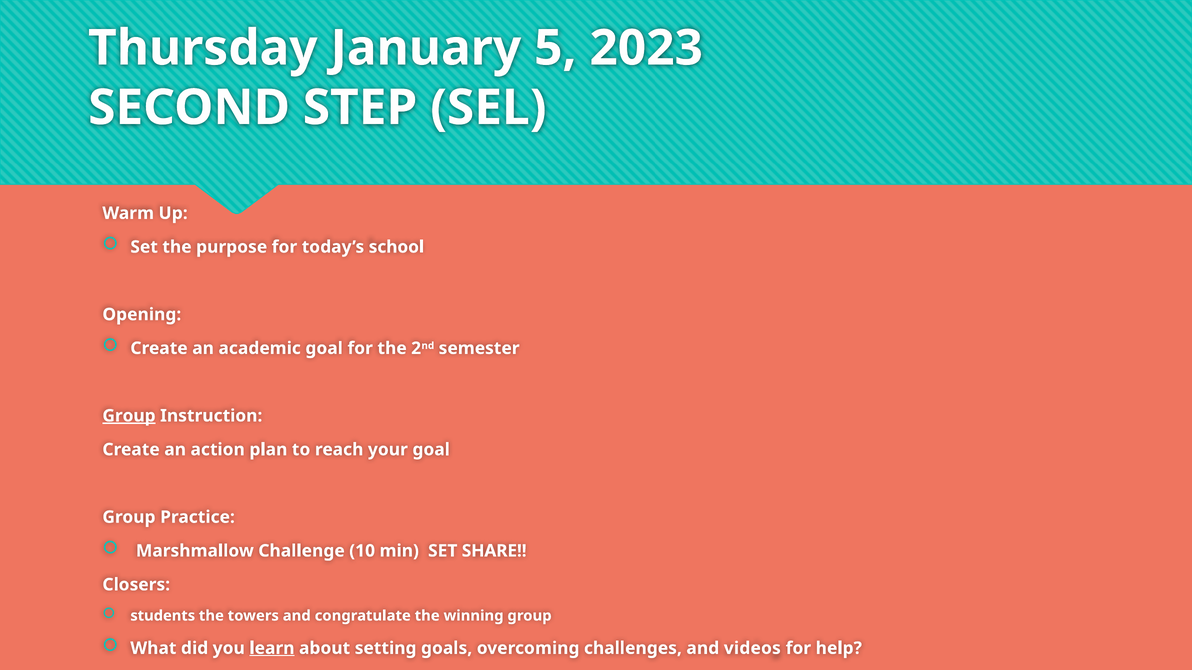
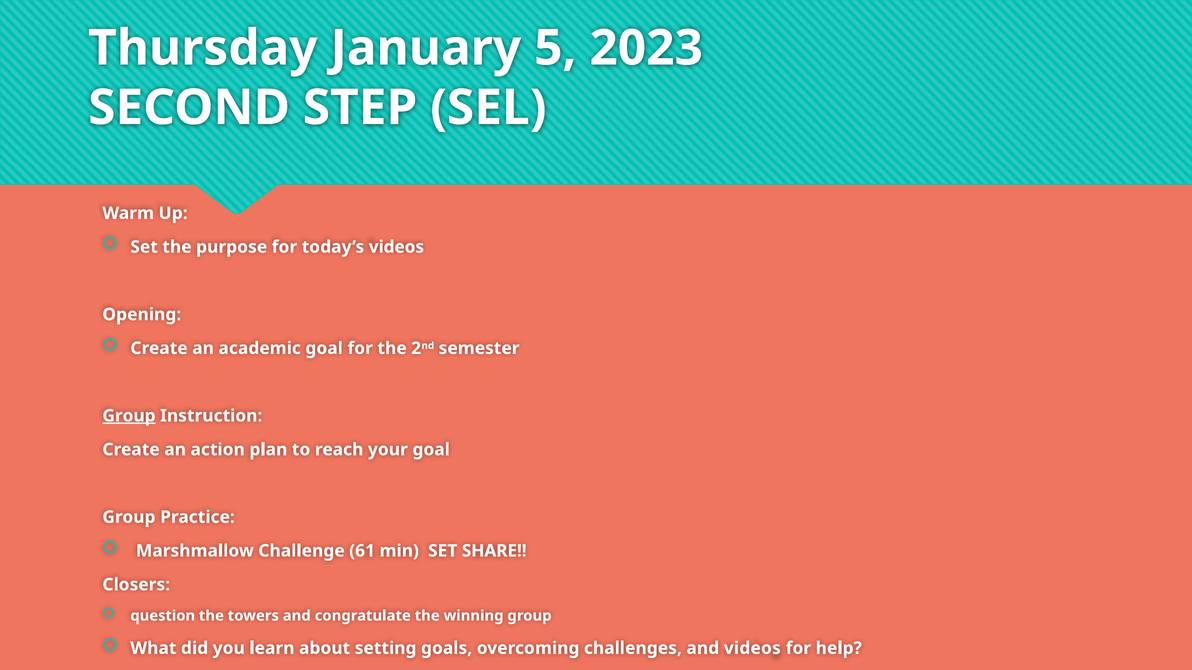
today’s school: school -> videos (396, 247)
10: 10 -> 61 (362, 551)
students: students -> question (163, 616)
learn underline: present -> none (272, 649)
